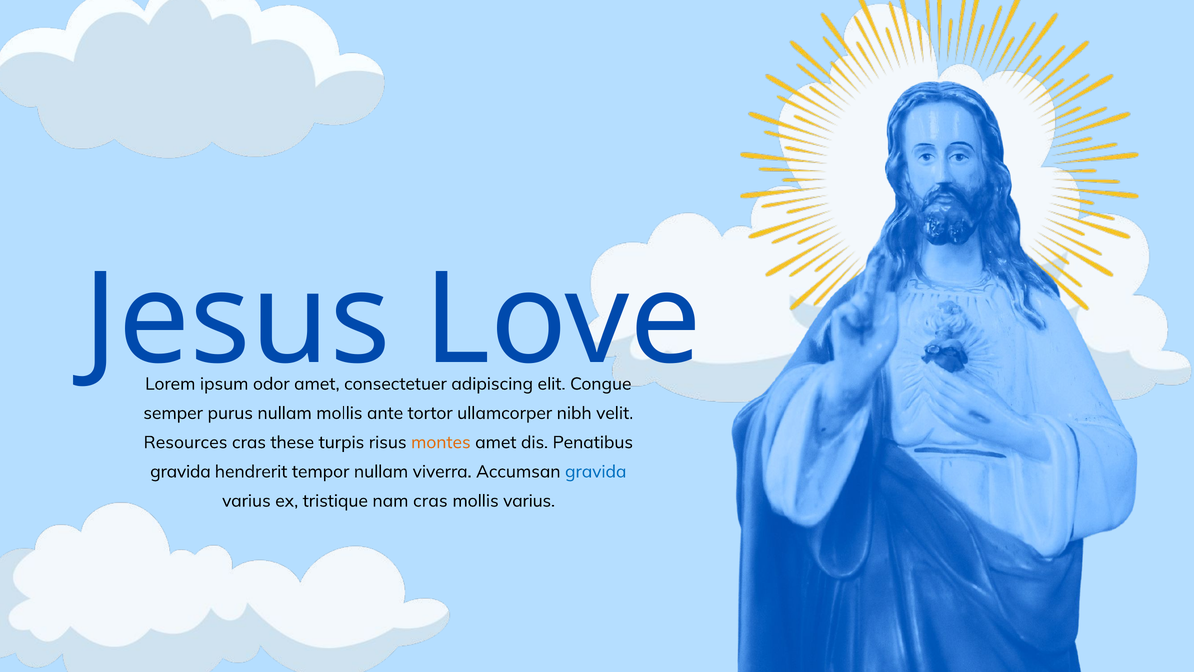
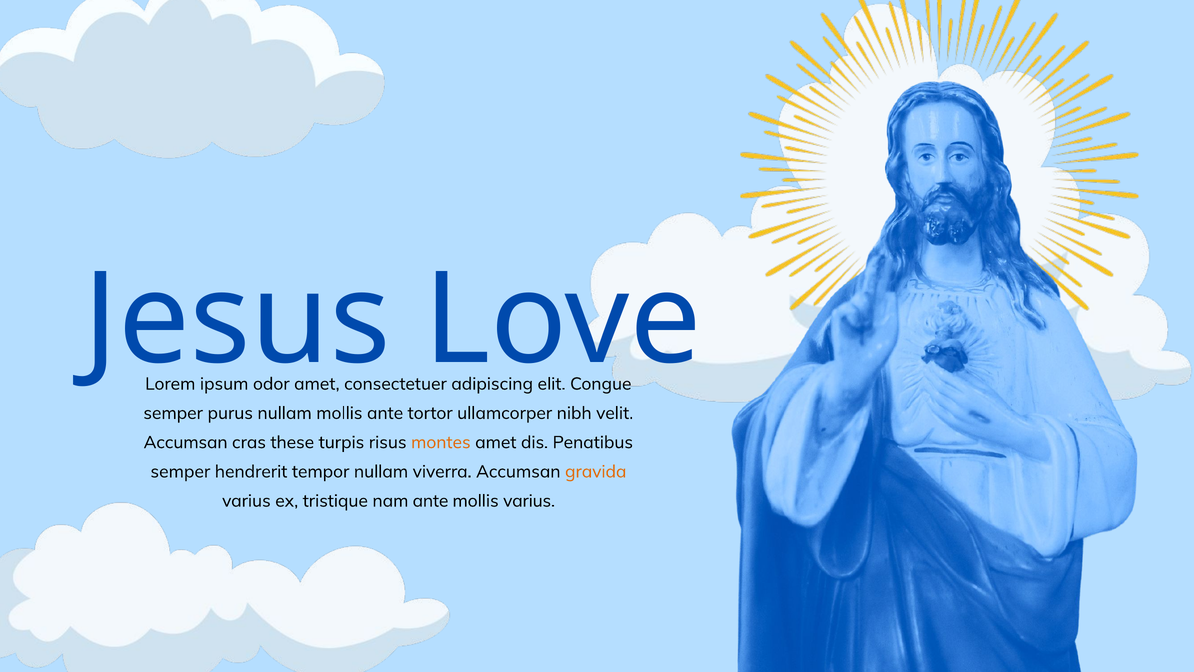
Resources: Resources -> Accumsan (186, 442)
gravida: gravida -> semper (180, 471)
gravida colour: blue -> orange (596, 471)
nam cras: cras -> ante (431, 501)
